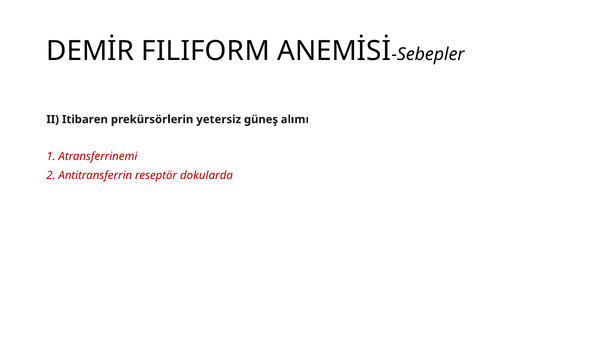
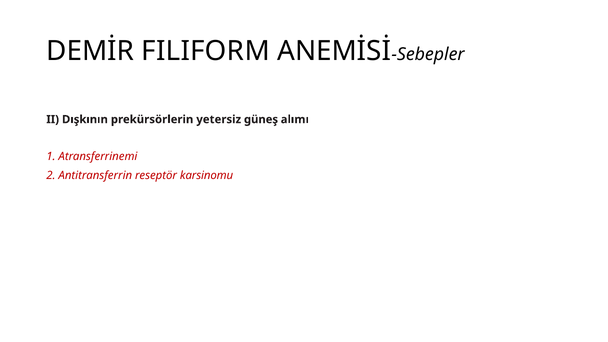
Itibaren: Itibaren -> Dışkının (85, 119)
dokularda: dokularda -> karsinomu (207, 175)
